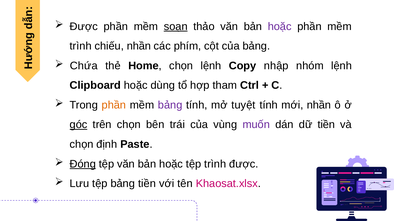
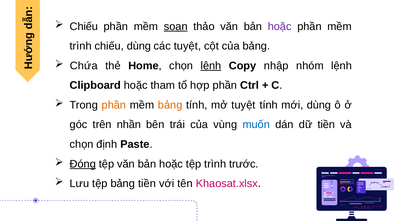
Được: Được -> Chiếu (84, 26)
chiếu nhần: nhần -> dùng (139, 46)
các phím: phím -> tuyệt (187, 46)
lệnh underline: none -> present (211, 66)
dùng: dùng -> tham (163, 86)
hợp tham: tham -> phần (225, 86)
bảng colour: purple -> orange (170, 105)
mới nhần: nhần -> dùng (319, 105)
góc underline: present -> none (79, 125)
trên chọn: chọn -> nhần (129, 125)
muốn colour: purple -> blue (256, 125)
trình được: được -> trước (244, 164)
